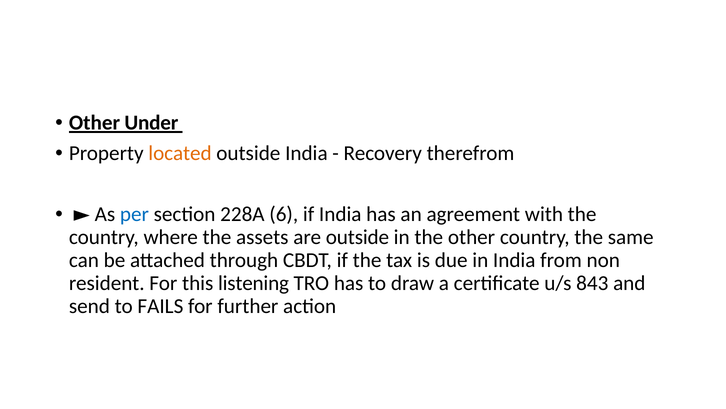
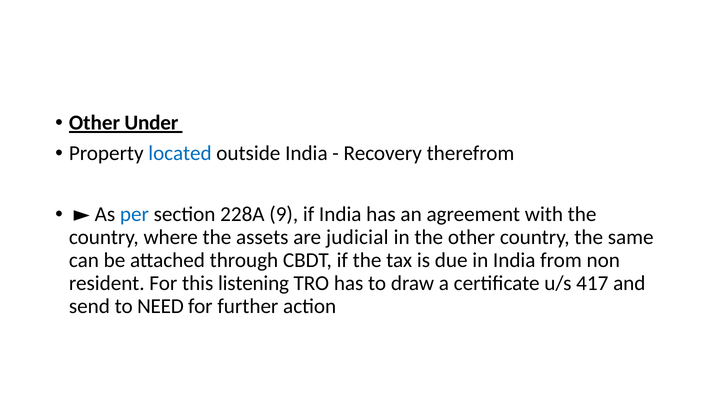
located colour: orange -> blue (180, 153)
6: 6 -> 9 (284, 214)
are outside: outside -> judicial (357, 237)
843: 843 -> 417 (592, 283)
FAILS: FAILS -> NEED (161, 306)
